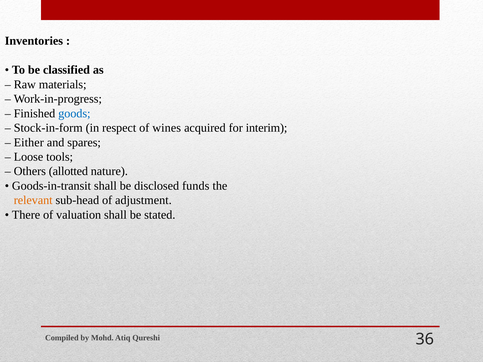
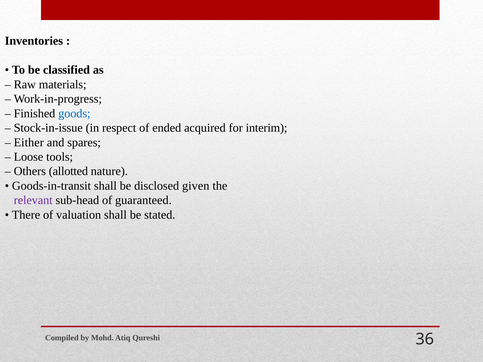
Stock-in-form: Stock-in-form -> Stock-in-issue (48, 128)
wines: wines -> ended (167, 128)
funds: funds -> given (196, 186)
relevant colour: orange -> purple (33, 200)
adjustment: adjustment -> guaranteed (143, 200)
